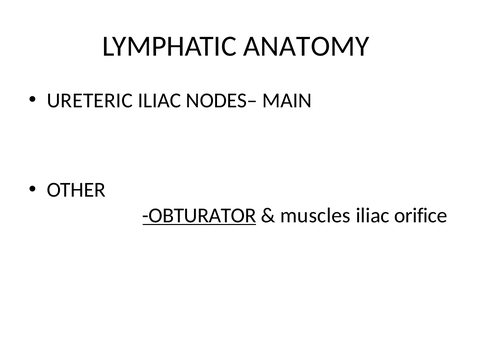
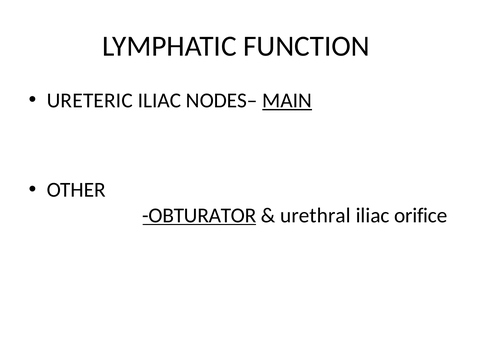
ANATOMY: ANATOMY -> FUNCTION (306, 46)
MAIN underline: none -> present (287, 100)
muscles: muscles -> urethral (315, 215)
